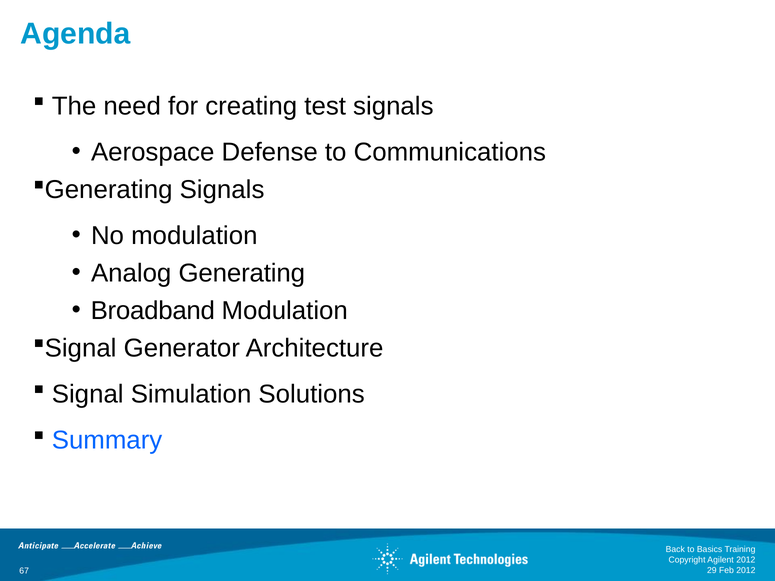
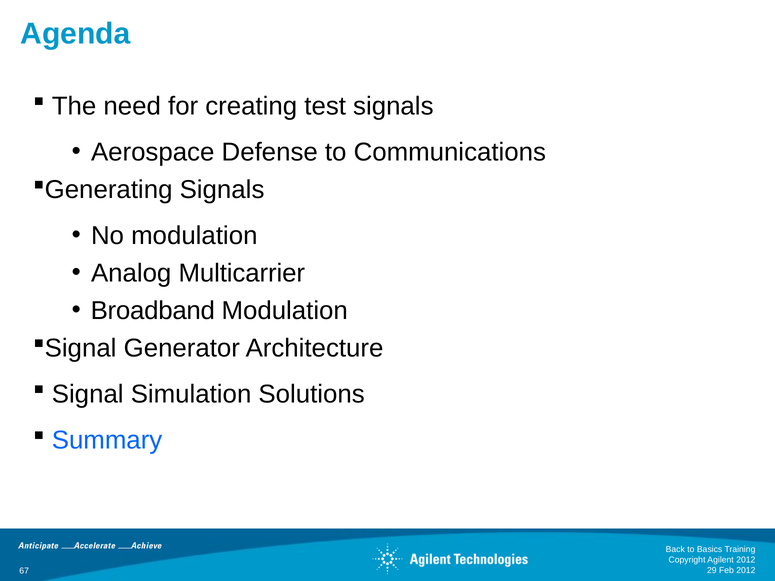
Generating: Generating -> Multicarrier (242, 273)
